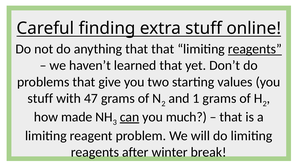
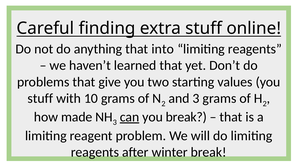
that that: that -> into (163, 49)
reagents underline: present -> none (255, 49)
47: 47 -> 10 (91, 98)
and 1: 1 -> 3 (196, 98)
you much: much -> break (186, 117)
